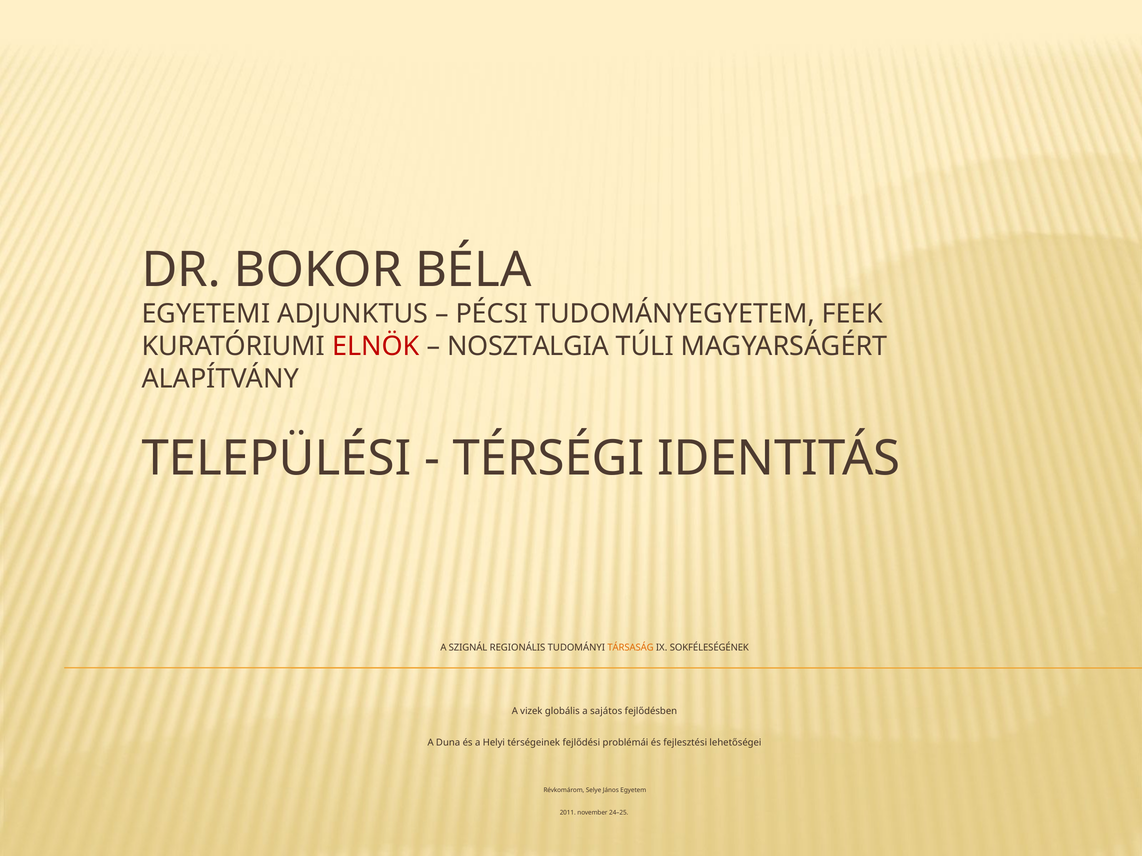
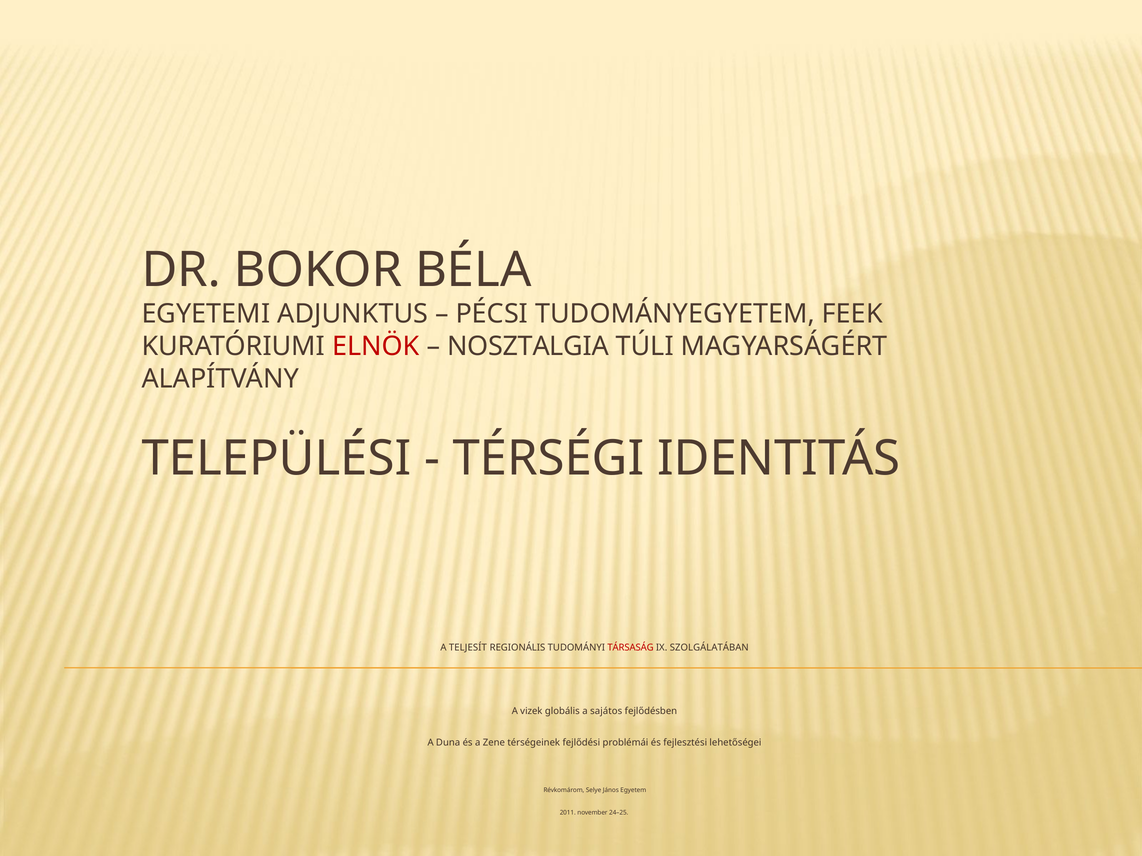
SZIGNÁL: SZIGNÁL -> TELJESÍT (468, 648)
TÁRSASÁG colour: orange -> red (631, 648)
SOKFÉLESÉGÉNEK: SOKFÉLESÉGÉNEK -> SZOLGÁLATÁBAN (709, 648)
Helyi: Helyi -> Zene (494, 743)
